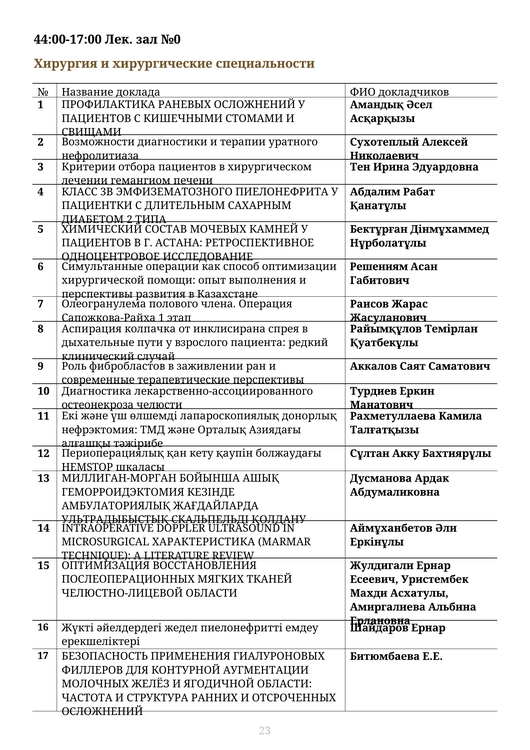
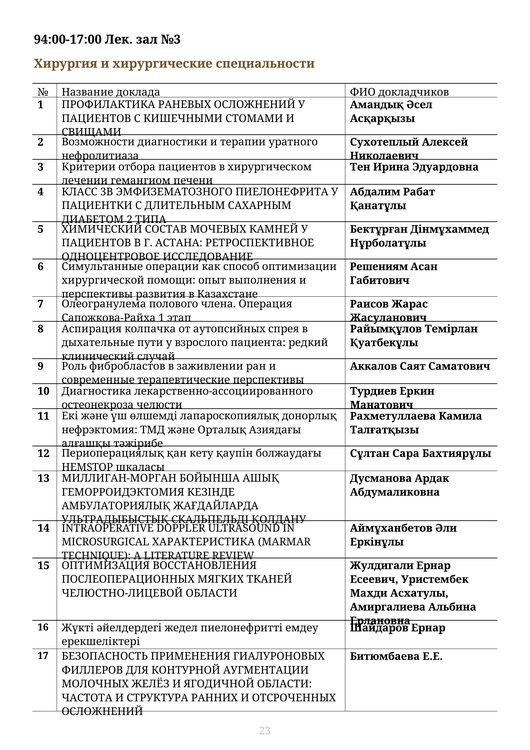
44:00-17:00: 44:00-17:00 -> 94:00-17:00 (68, 39)
№0: №0 -> №3 (171, 39)
инклисирана: инклисирана -> аутопсийных (229, 329)
Акку: Акку -> Сара (406, 453)
